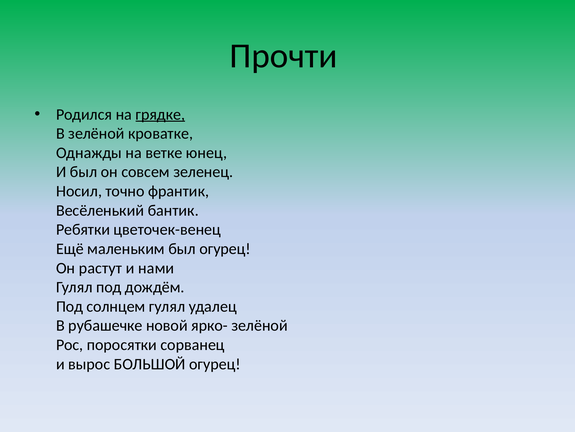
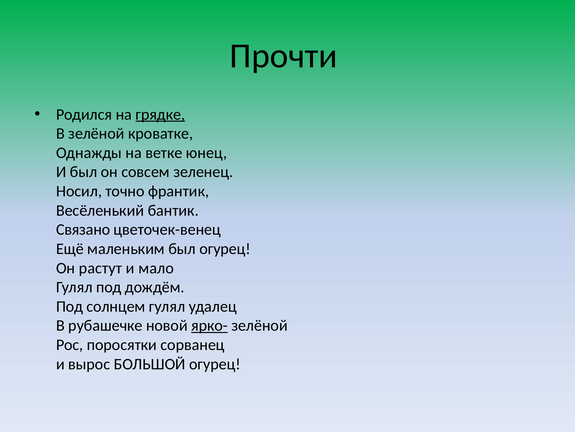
Ребятки: Ребятки -> Связано (83, 229)
нами: нами -> мало (156, 268)
ярко- underline: none -> present (210, 325)
